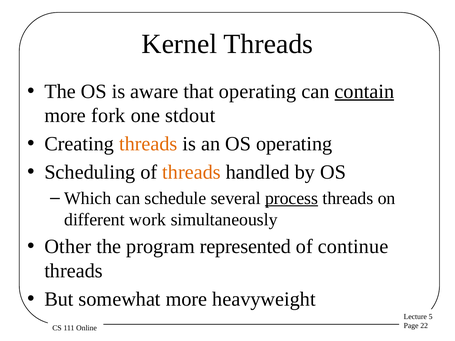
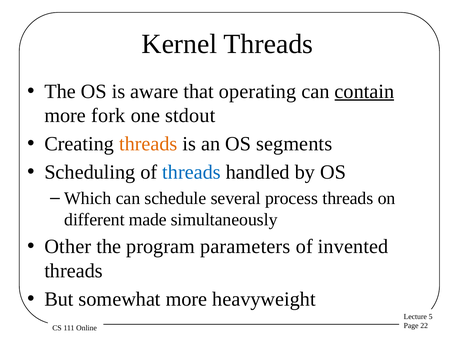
OS operating: operating -> segments (294, 144)
threads colour: orange -> blue (191, 172)
process underline: present -> none (292, 198)
work: work -> made (148, 220)
represented: represented -> parameters (245, 247)
continue: continue -> invented (353, 247)
